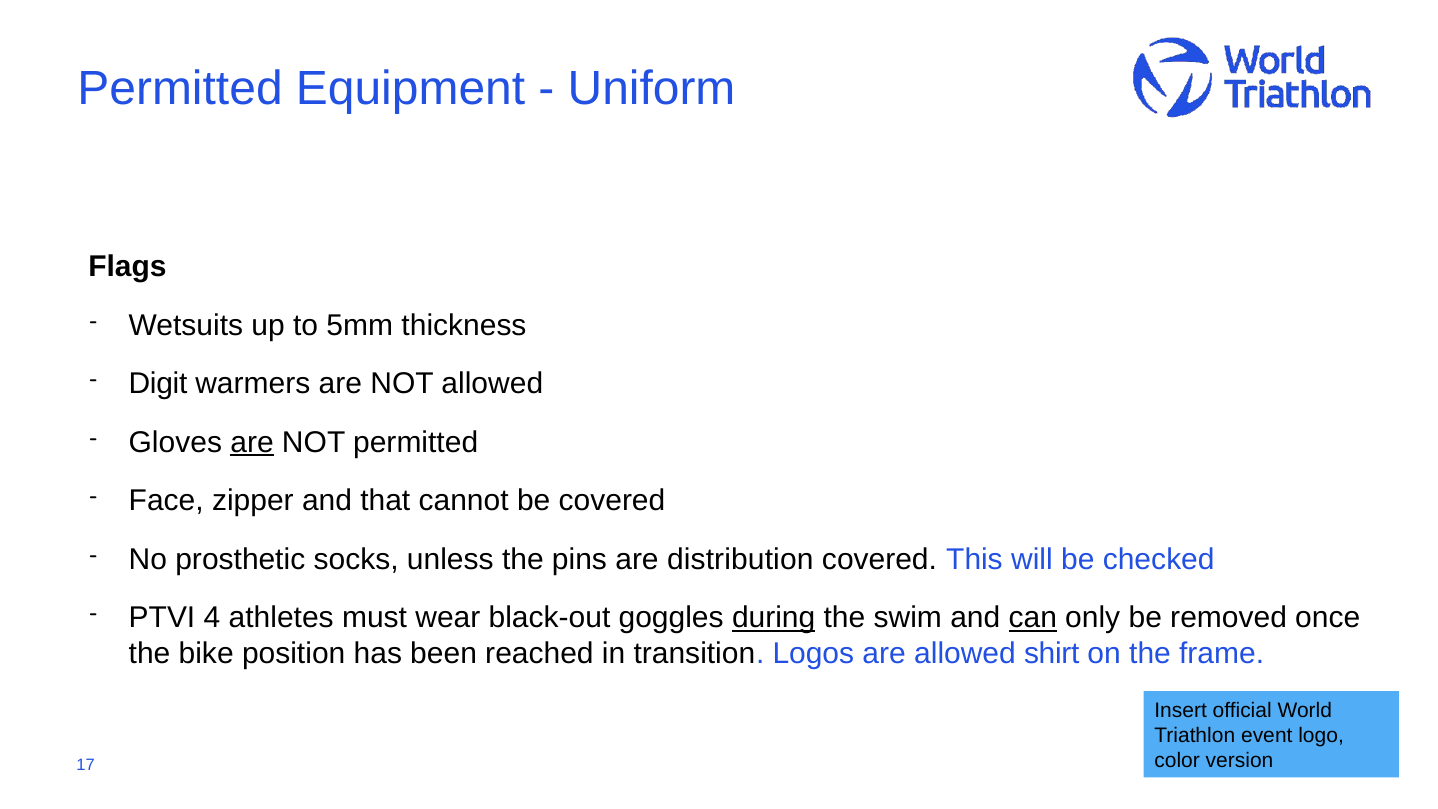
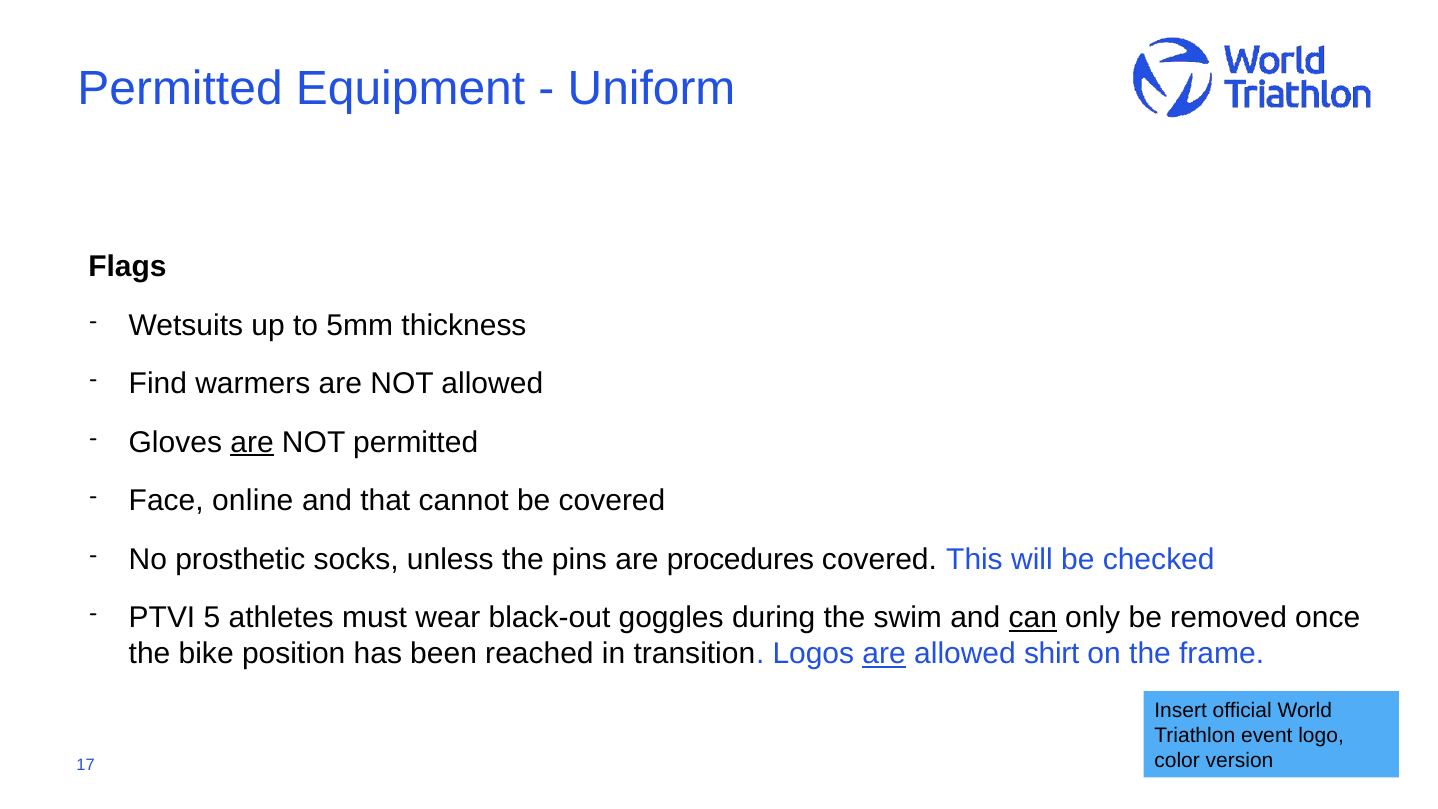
Digit: Digit -> Find (158, 384)
zipper: zipper -> online (253, 501)
distribution: distribution -> procedures (740, 559)
4: 4 -> 5 (212, 618)
during underline: present -> none (774, 618)
are underline: none -> present (884, 654)
